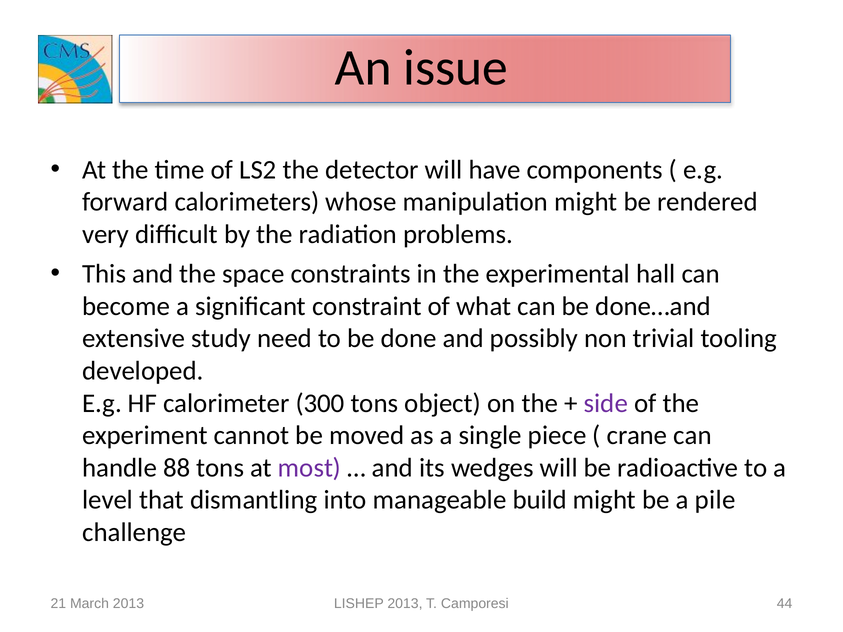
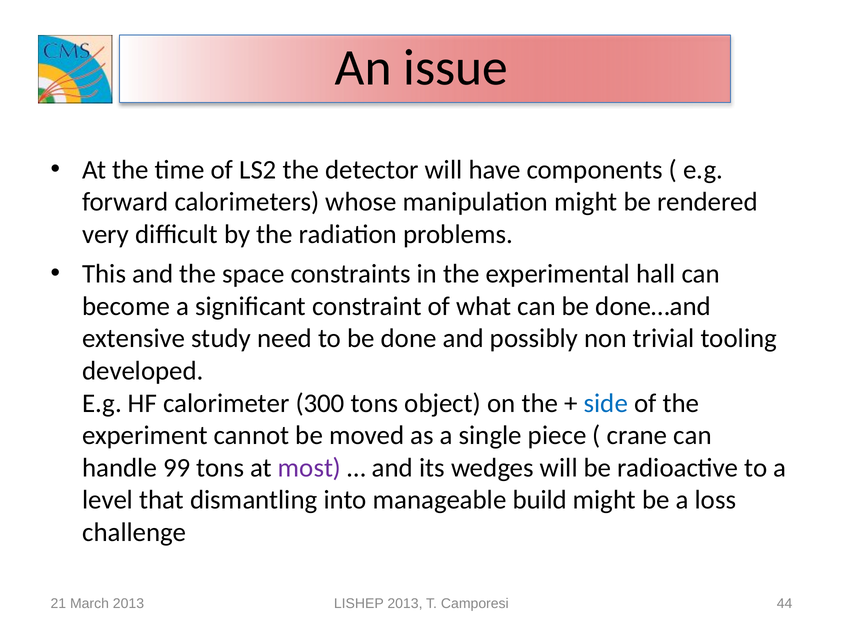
side colour: purple -> blue (606, 403)
88: 88 -> 99 (177, 468)
pile: pile -> loss (715, 500)
